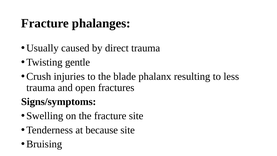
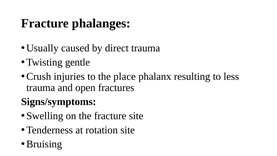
blade: blade -> place (125, 76)
because: because -> rotation (102, 130)
